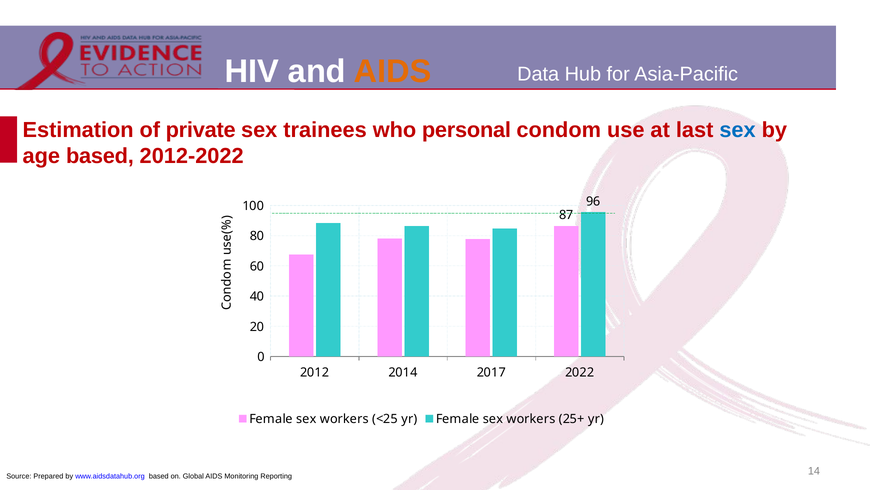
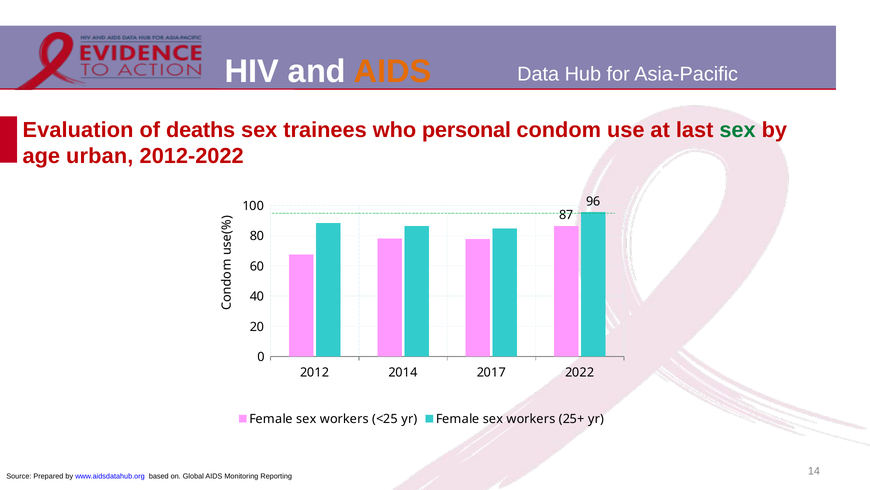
Estimation: Estimation -> Evaluation (78, 130)
private: private -> deaths (201, 130)
sex colour: blue -> green (738, 130)
age based: based -> urban (100, 156)
